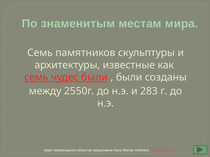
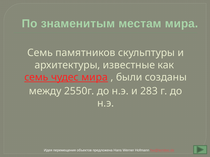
чудес были: были -> мира (95, 77)
